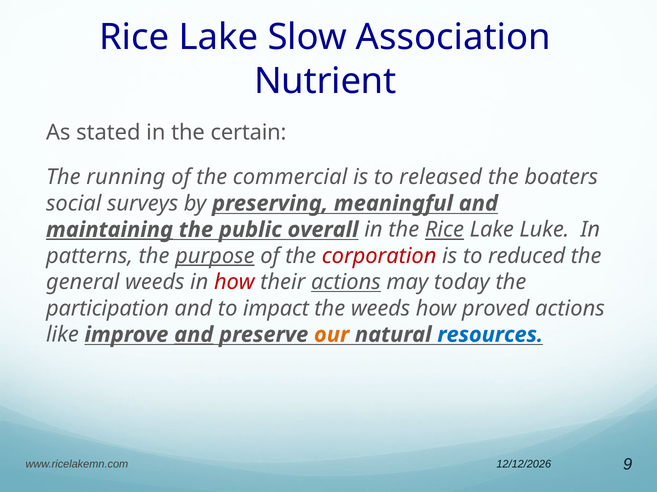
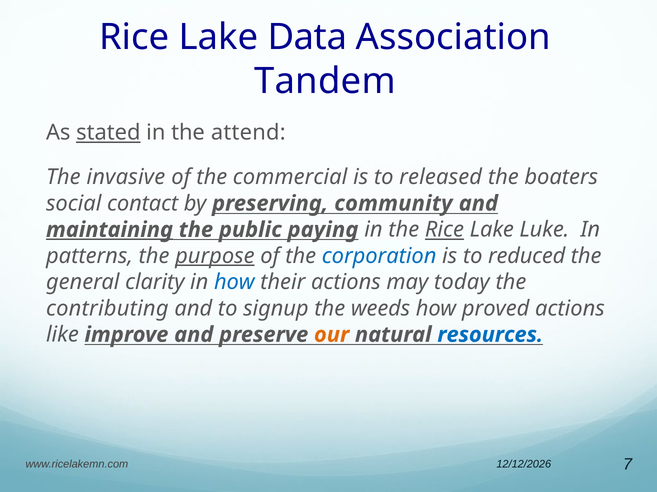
Slow: Slow -> Data (307, 37)
Nutrient: Nutrient -> Tandem (325, 81)
stated underline: none -> present (108, 133)
certain: certain -> attend (248, 133)
running: running -> invasive (126, 177)
surveys: surveys -> contact (143, 204)
meaningful: meaningful -> community (393, 204)
overall: overall -> paying (323, 230)
corporation colour: red -> blue (379, 256)
general weeds: weeds -> clarity (155, 283)
how colour: red -> blue (234, 283)
actions underline: present -> none (346, 283)
participation: participation -> contributing (107, 309)
impact: impact -> signup (276, 309)
and underline: present -> none (194, 335)
9: 9 -> 7 (628, 465)
